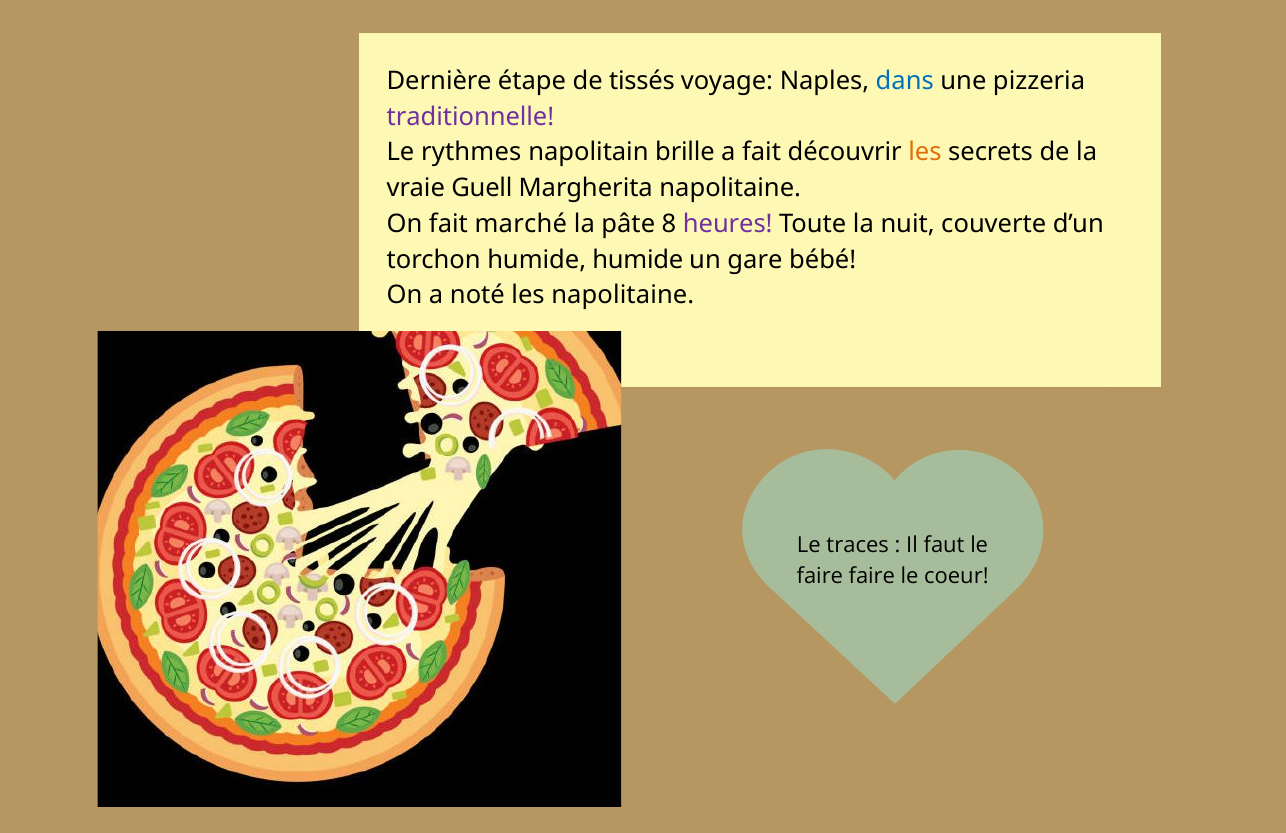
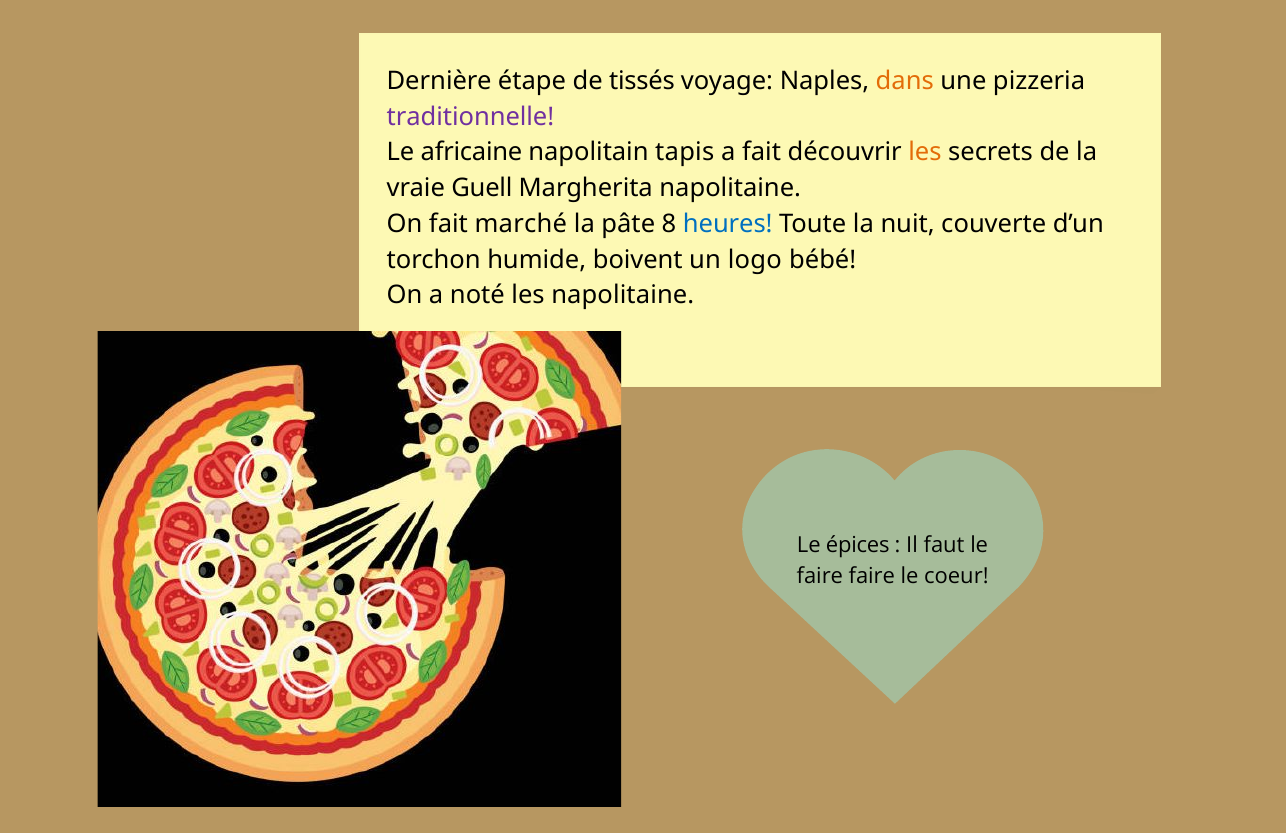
dans colour: blue -> orange (905, 81)
rythmes: rythmes -> africaine (471, 152)
brille: brille -> tapis (685, 152)
heures colour: purple -> blue (728, 224)
humide humide: humide -> boivent (638, 260)
gare: gare -> logo (755, 260)
traces: traces -> épices (858, 545)
